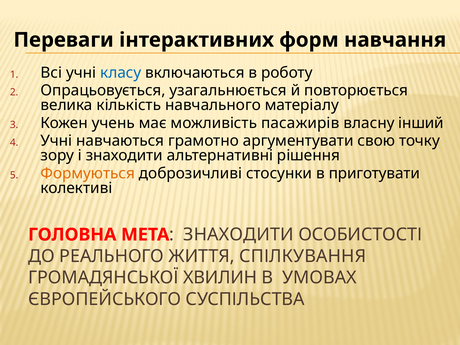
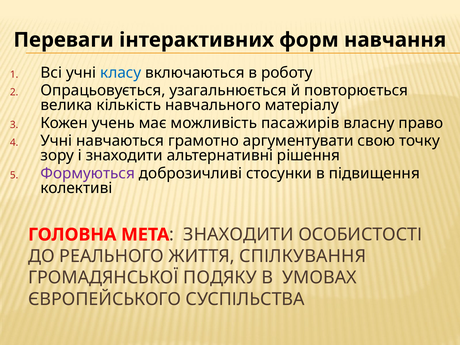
інший: інший -> право (421, 123)
Формуються colour: orange -> purple (88, 173)
приготувати: приготувати -> підвищення (374, 173)
ХВИЛИН: ХВИЛИН -> ПОДЯКУ (220, 278)
